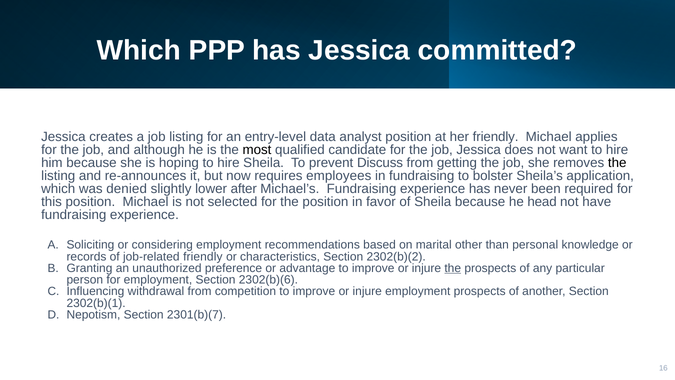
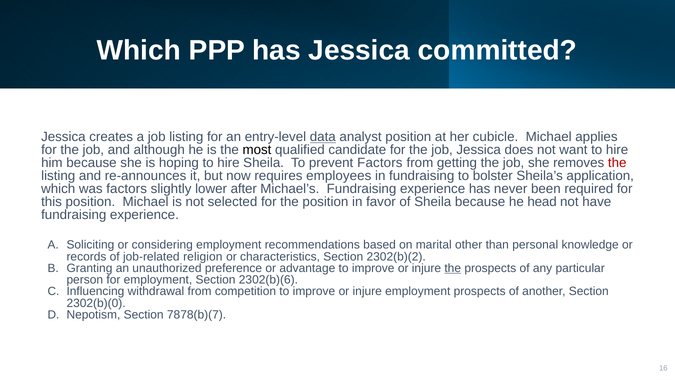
data underline: none -> present (323, 137)
her friendly: friendly -> cubicle (496, 137)
prevent Discuss: Discuss -> Factors (380, 163)
the colour: black -> red (617, 163)
was denied: denied -> factors (127, 189)
job-related friendly: friendly -> religion (203, 256)
2302(b)(1: 2302(b)(1 -> 2302(b)(0 (96, 303)
2301(b)(7: 2301(b)(7 -> 7878(b)(7 (197, 314)
